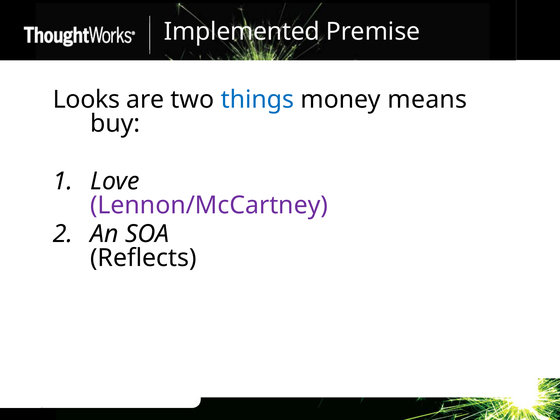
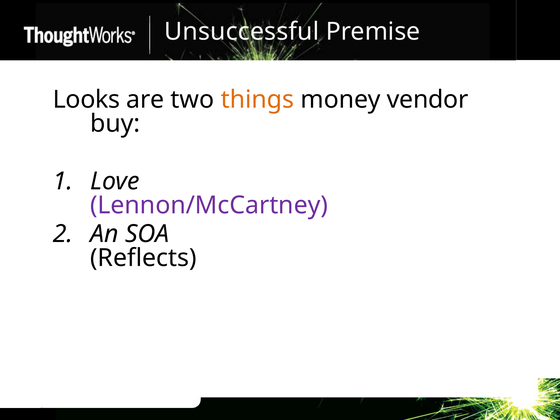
Implemented: Implemented -> Unsuccessful (242, 32)
things colour: blue -> orange (257, 100)
means: means -> vendor (428, 100)
